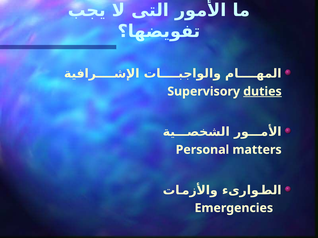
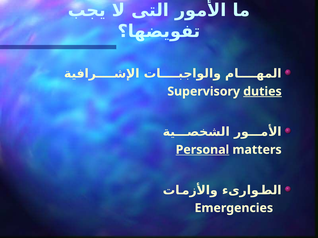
Personal underline: none -> present (202, 150)
